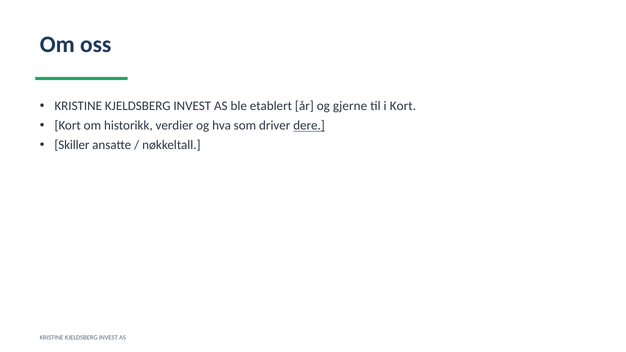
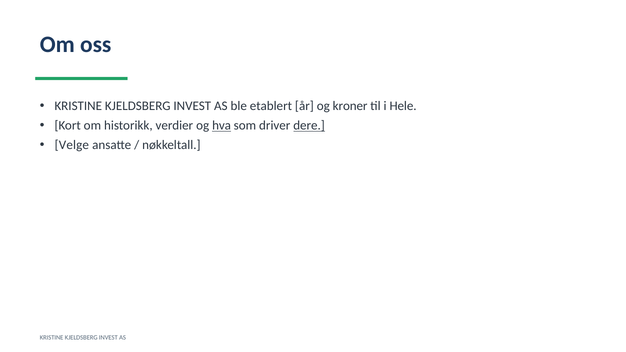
gjerne: gjerne -> kroner (350, 106)
i Kort: Kort -> Hele (403, 106)
hva underline: none -> present (222, 126)
Skiller: Skiller -> Velge (72, 145)
